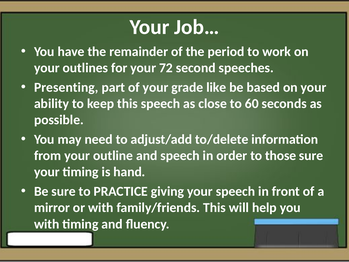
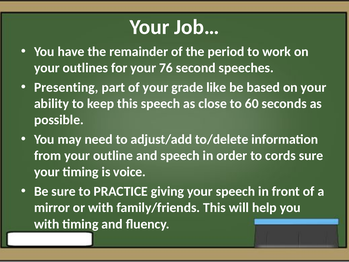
72: 72 -> 76 (166, 68)
those: those -> cords (281, 156)
hand: hand -> voice (129, 172)
